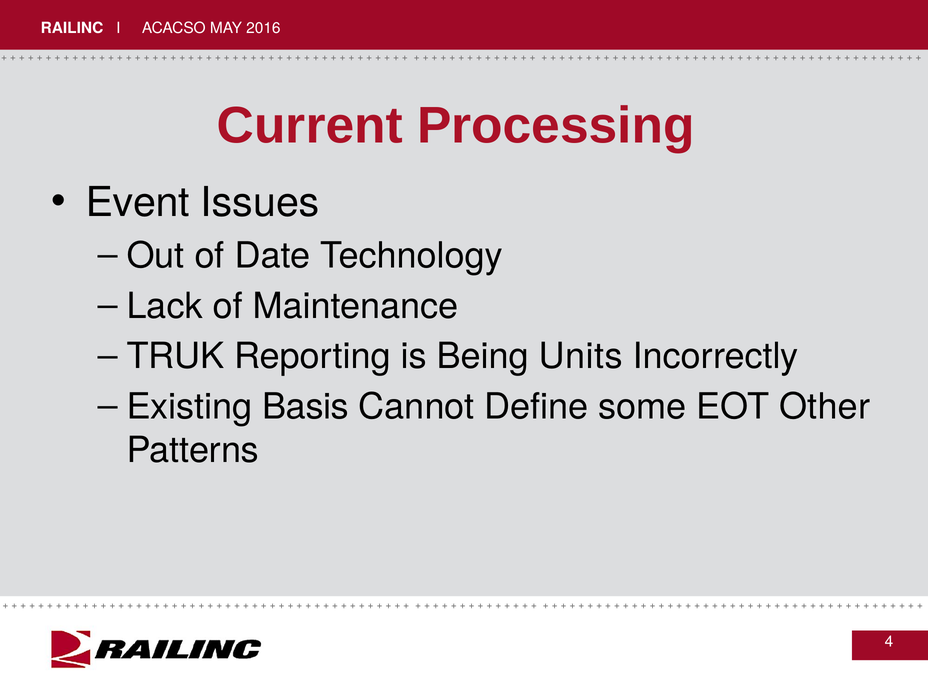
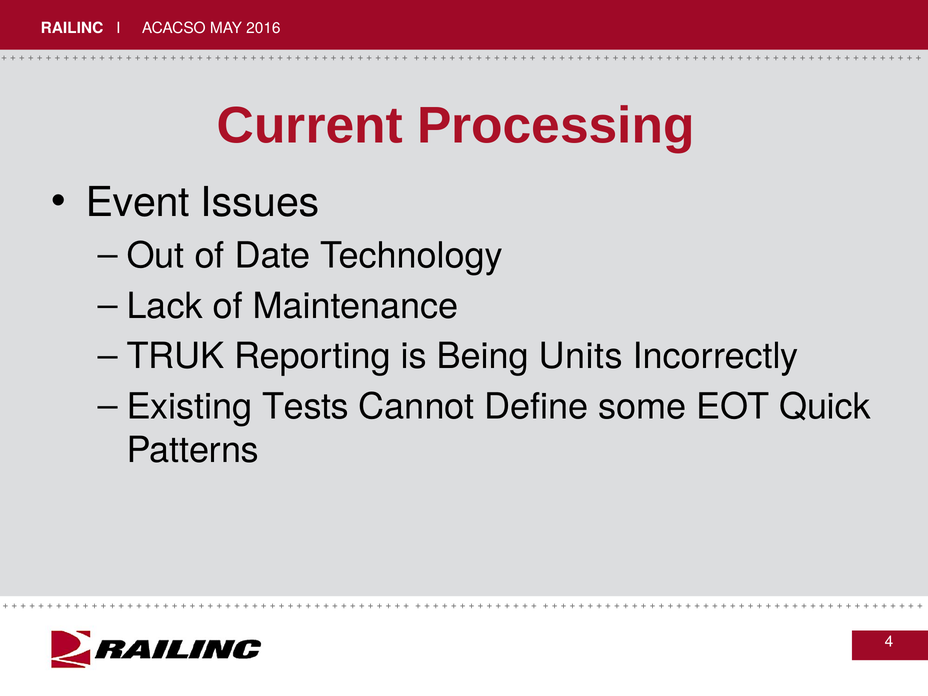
Basis: Basis -> Tests (306, 407)
Other: Other -> Quick (825, 407)
